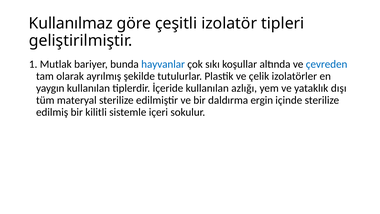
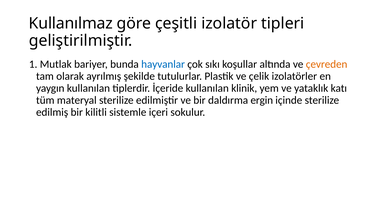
çevreden colour: blue -> orange (327, 64)
azlığı: azlığı -> klinik (244, 88)
dışı: dışı -> katı (339, 88)
